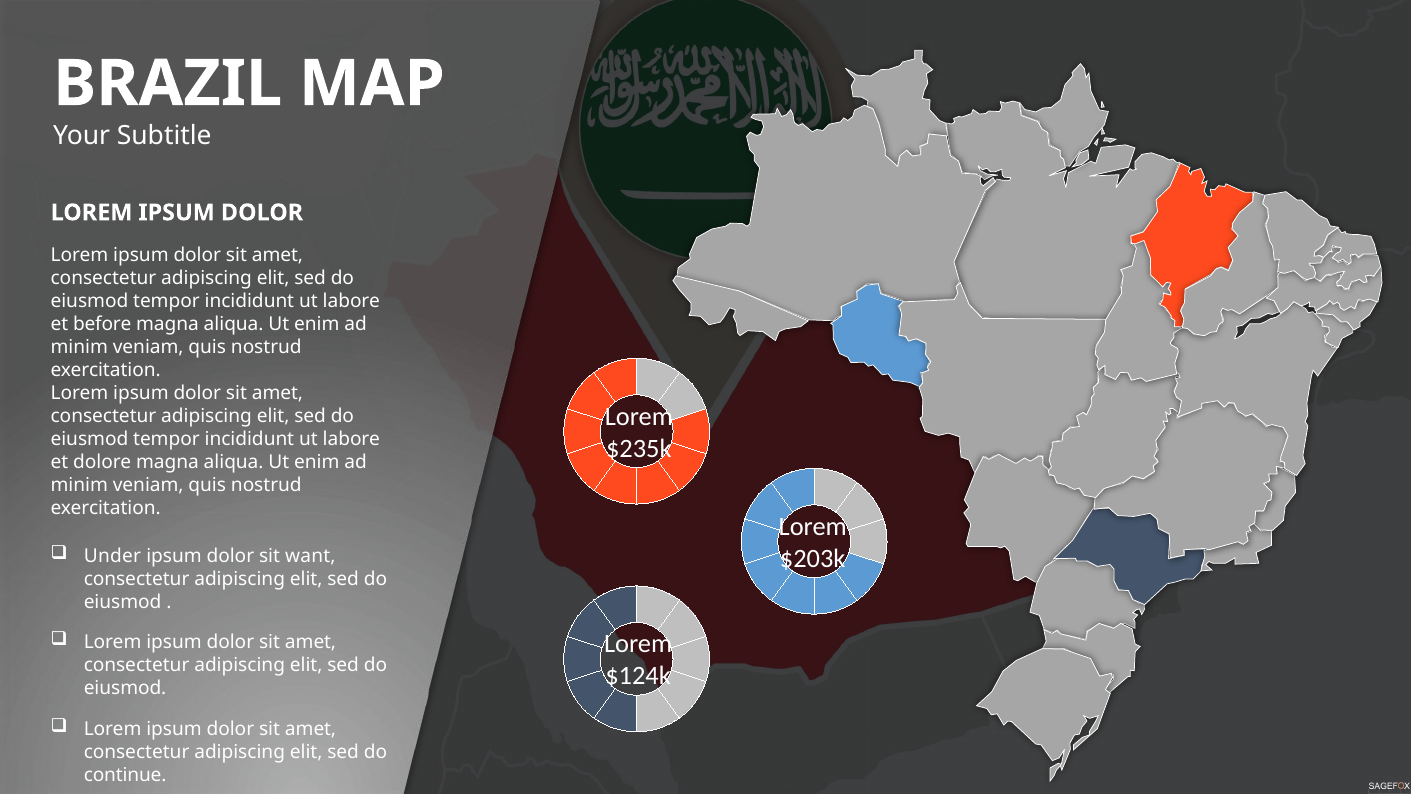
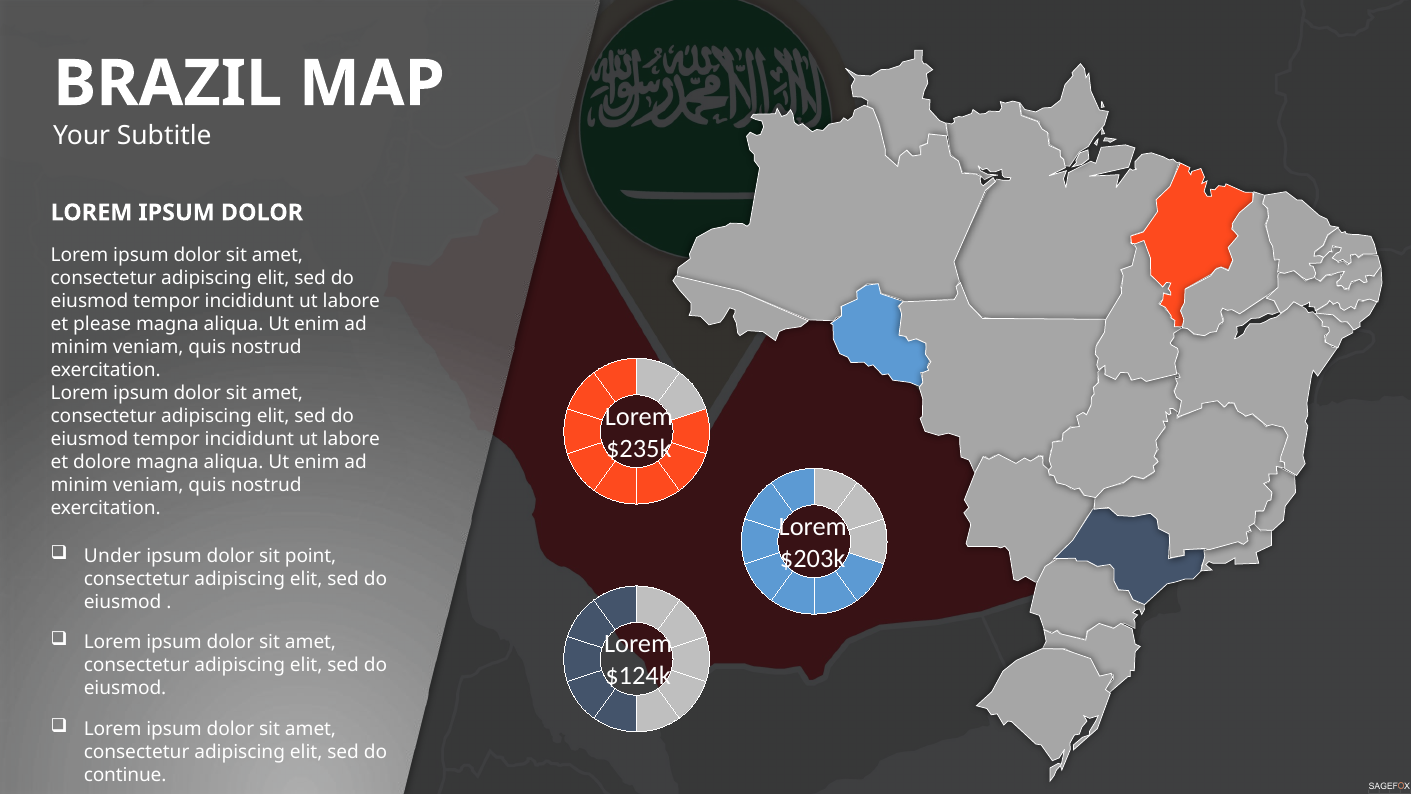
before: before -> please (102, 324)
want: want -> point (311, 556)
